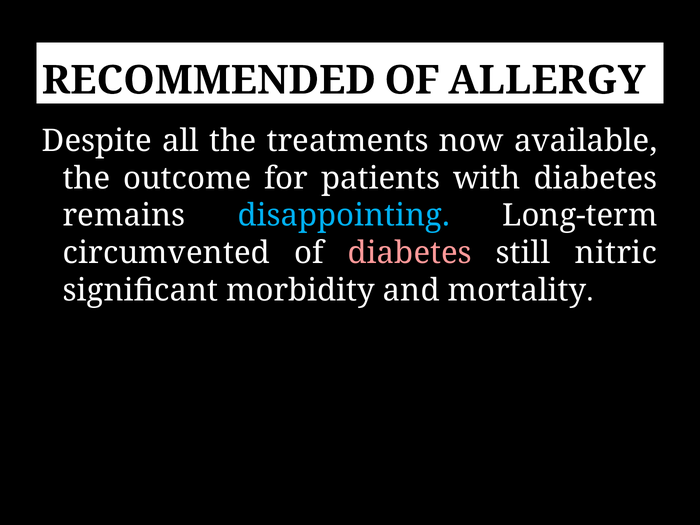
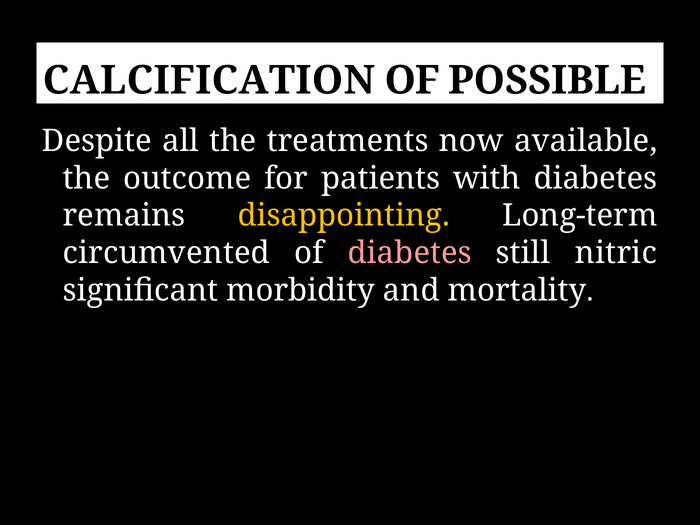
RECOMMENDED: RECOMMENDED -> CALCIFICATION (209, 80)
ALLERGY: ALLERGY -> POSSIBLE (547, 80)
disappointing colour: light blue -> yellow (344, 216)
